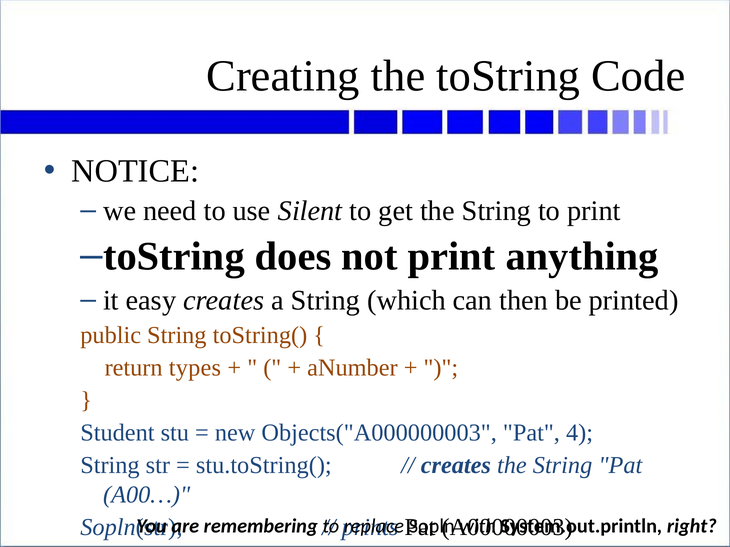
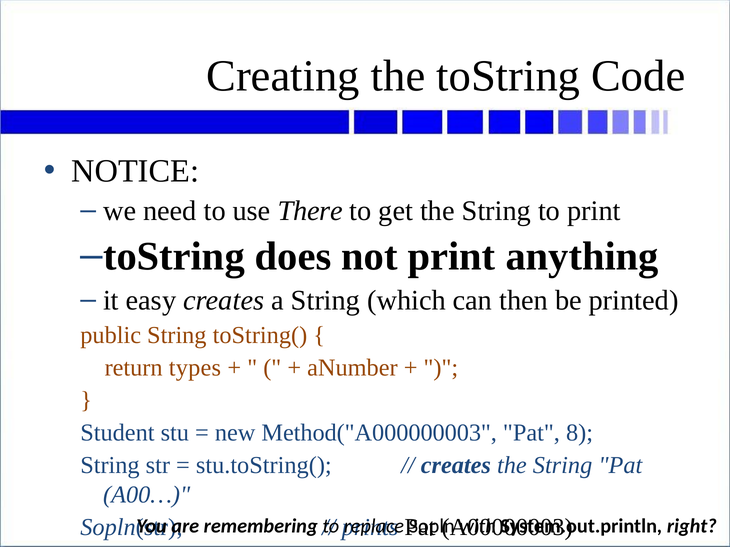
Silent: Silent -> There (310, 211)
Objects("A000000003: Objects("A000000003 -> Method("A000000003 (379, 433)
4: 4 -> 8 (580, 433)
